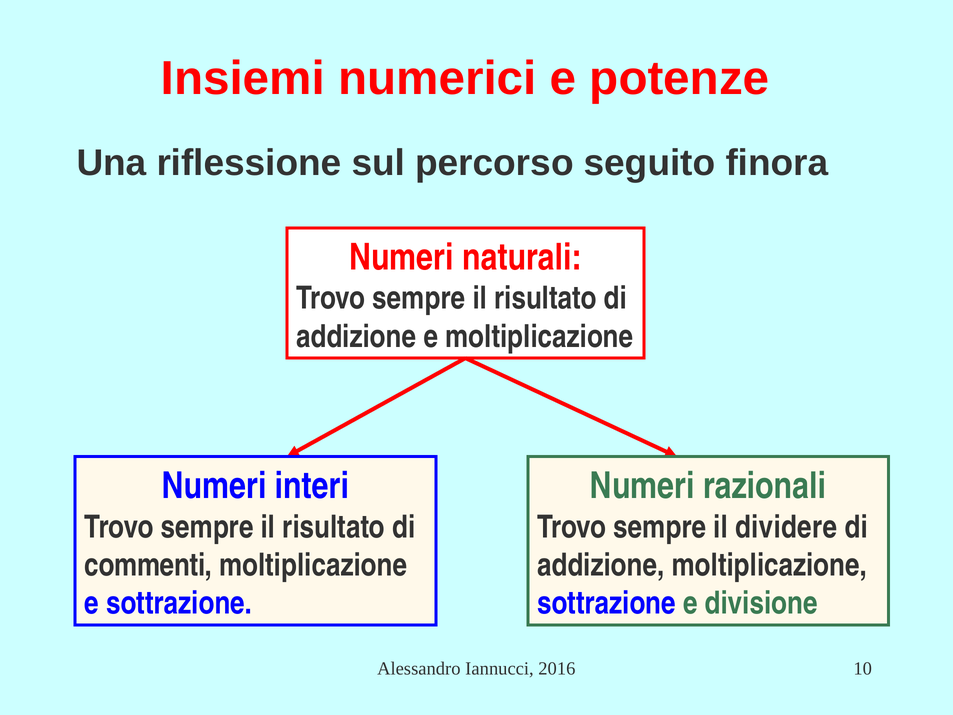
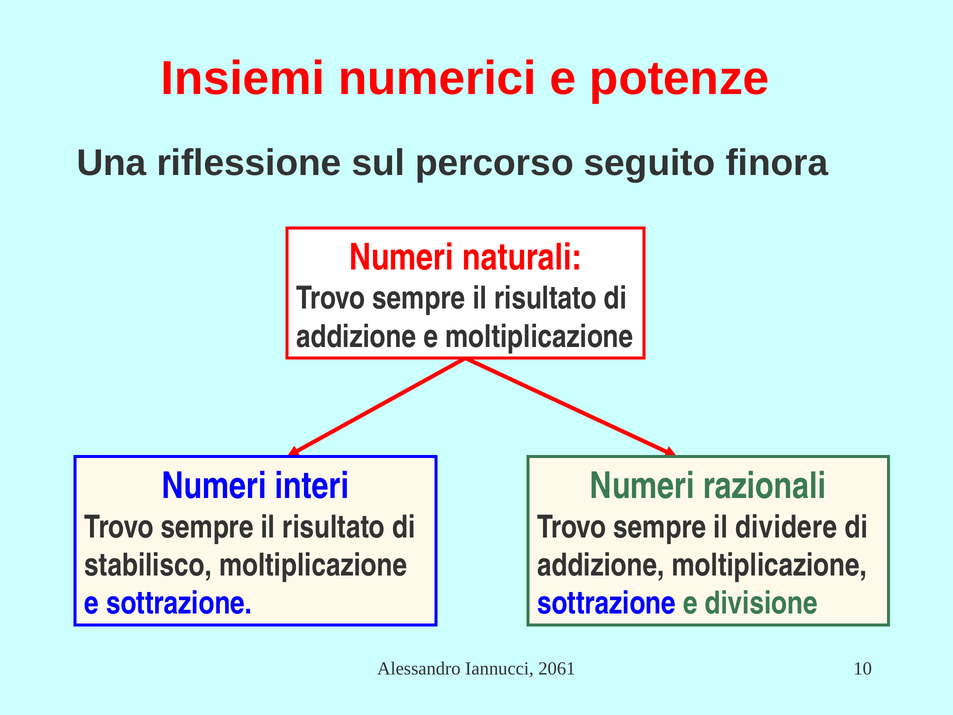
commenti: commenti -> stabilisco (148, 565)
2016: 2016 -> 2061 (557, 668)
